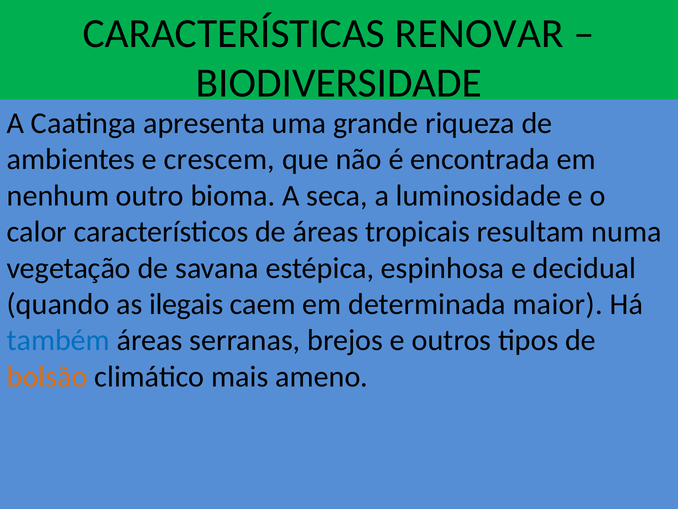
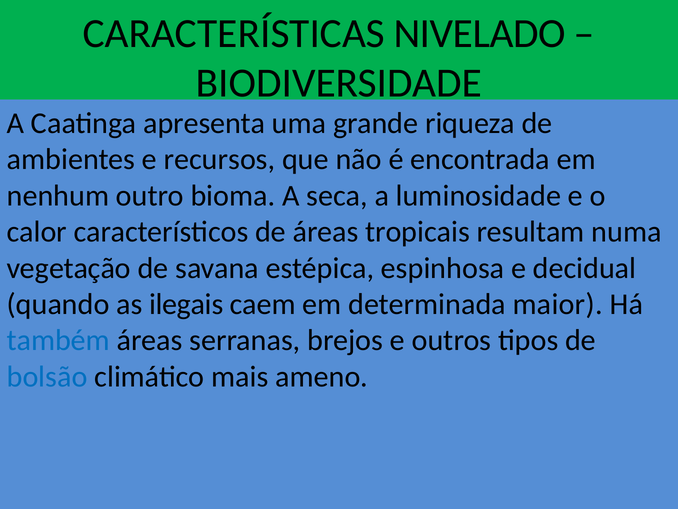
RENOVAR: RENOVAR -> NIVELADO (480, 33)
crescem: crescem -> recursos (220, 159)
bolsão colour: orange -> blue (47, 376)
